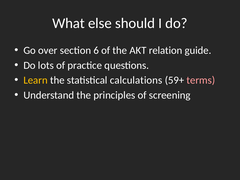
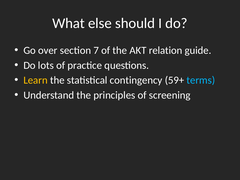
6: 6 -> 7 (96, 50)
calculations: calculations -> contingency (136, 80)
terms colour: pink -> light blue (201, 80)
